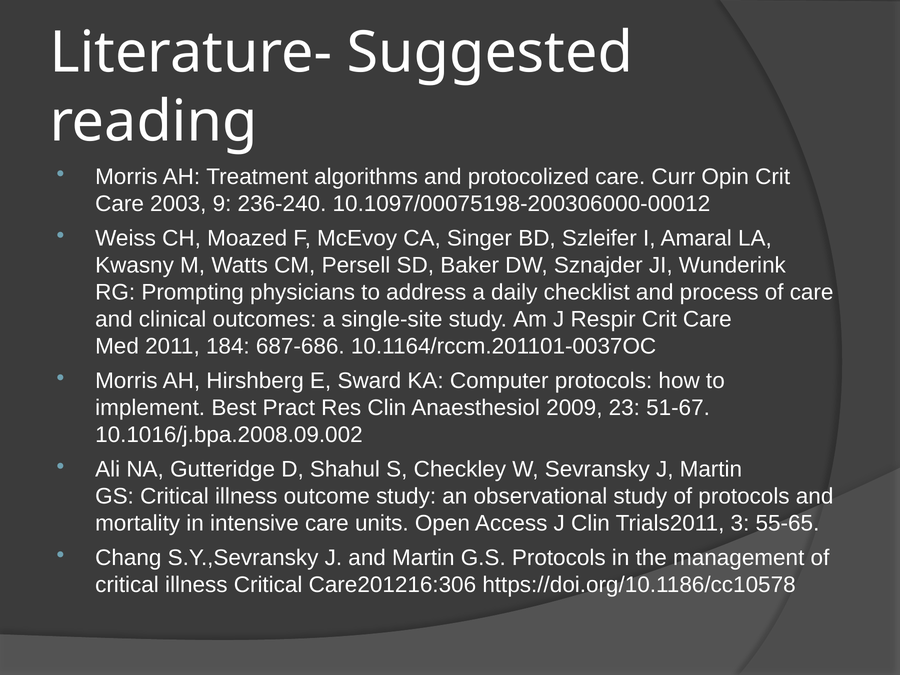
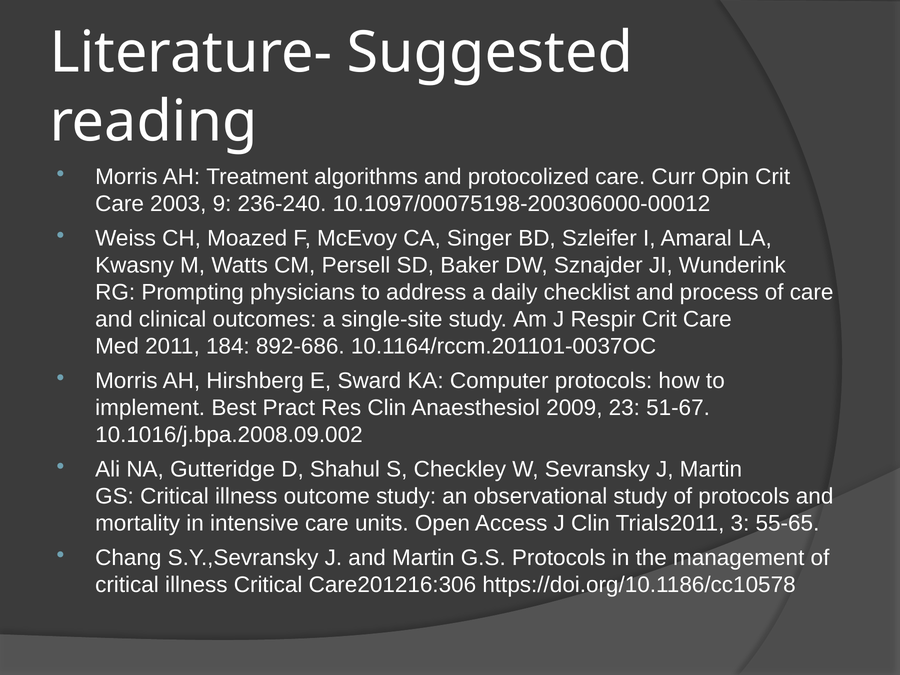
687-686: 687-686 -> 892-686 (300, 347)
